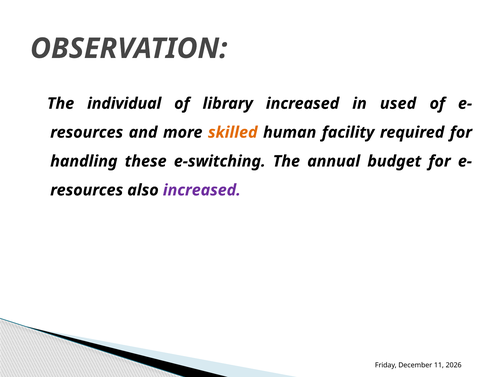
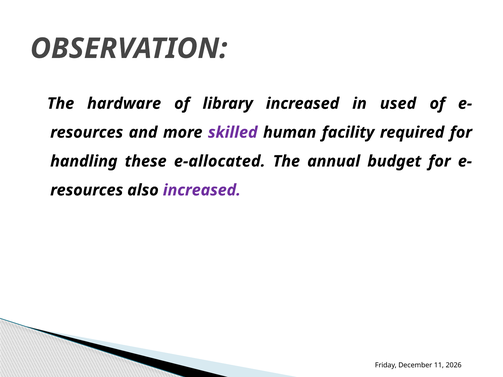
individual: individual -> hardware (124, 104)
skilled colour: orange -> purple (233, 132)
e-switching: e-switching -> e-allocated (220, 161)
